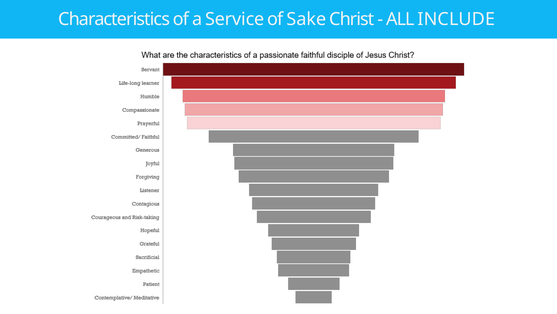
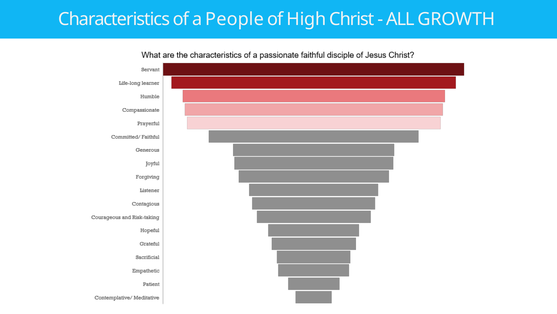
Service: Service -> People (235, 19)
Sake: Sake -> High (306, 19)
INCLUDE: INCLUDE -> GROWTH (456, 19)
